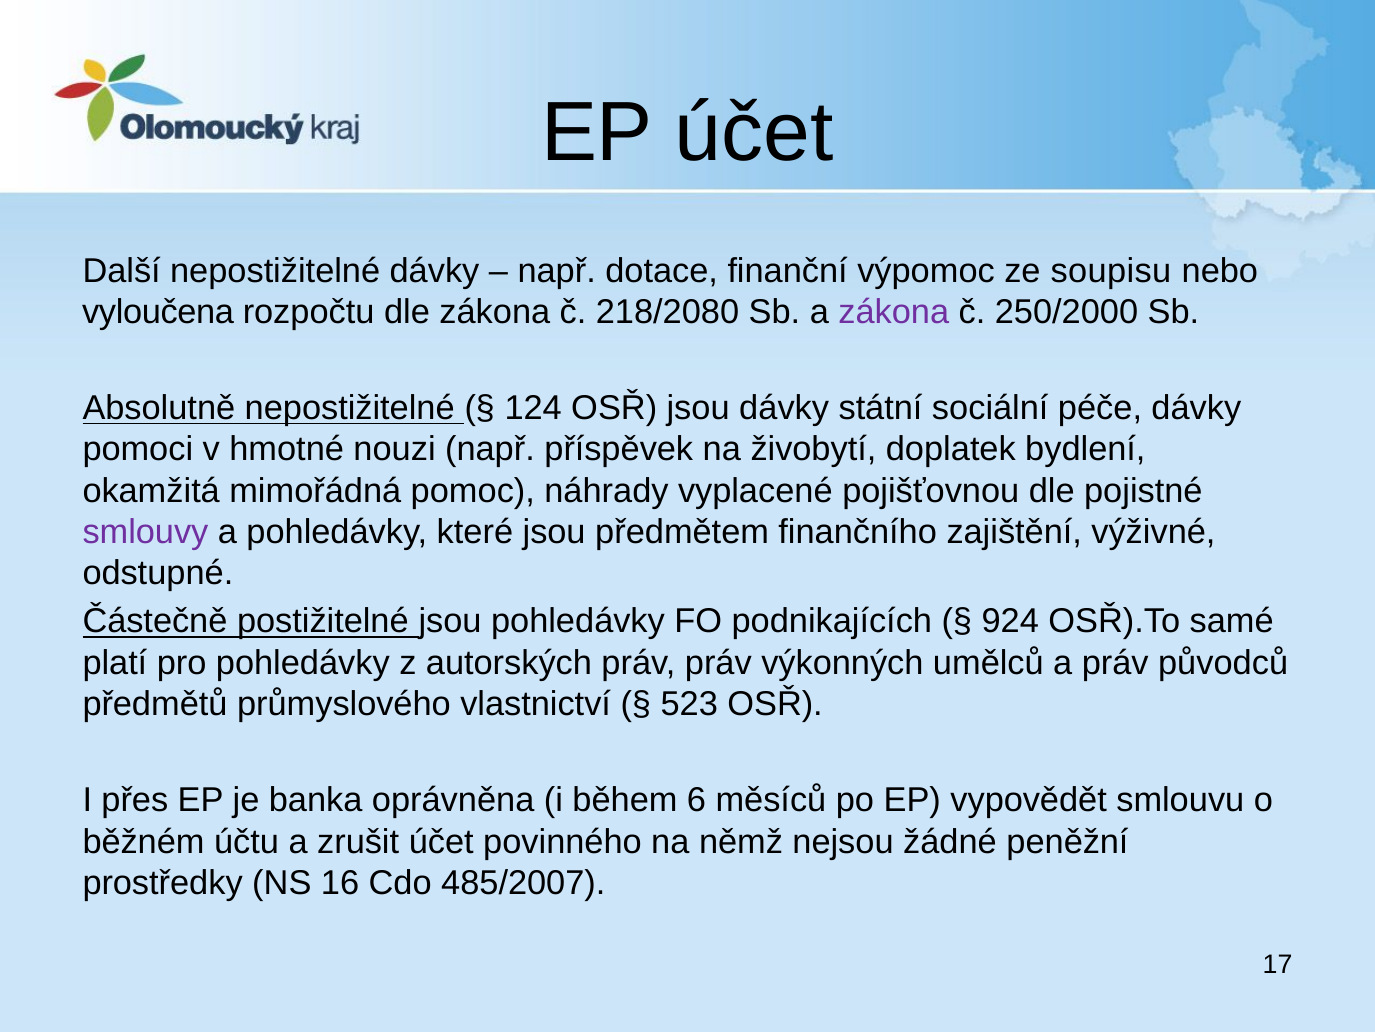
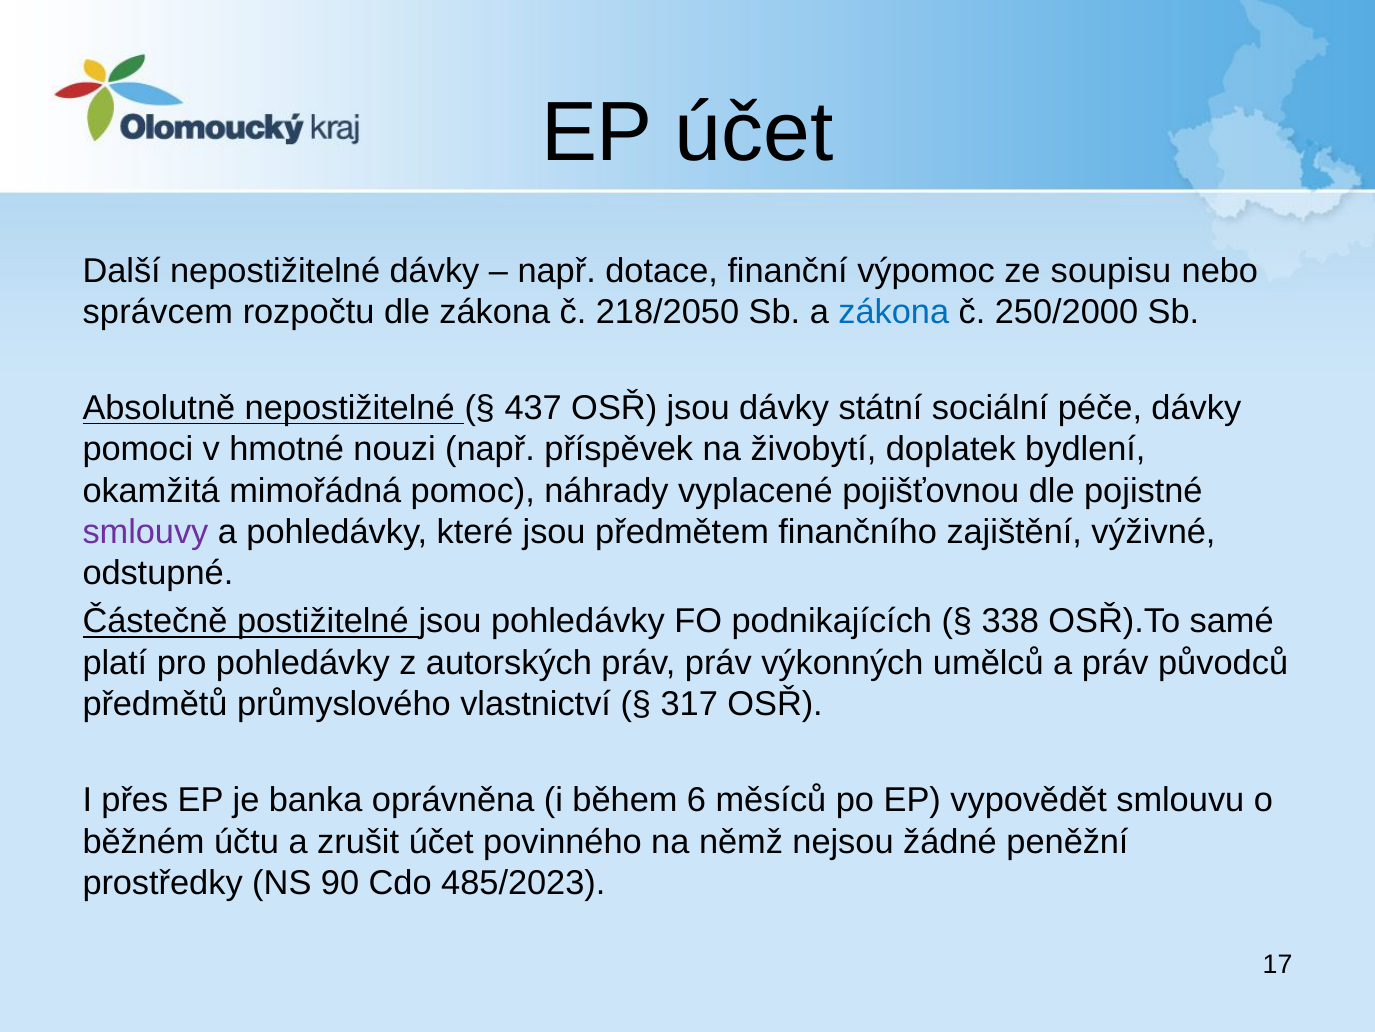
vyloučena: vyloučena -> správcem (158, 312)
218/2080: 218/2080 -> 218/2050 (667, 312)
zákona colour: purple -> blue (894, 312)
124: 124 -> 437 (533, 408)
924: 924 -> 338 (1010, 621)
523: 523 -> 317 (689, 704)
16: 16 -> 90 (340, 882)
485/2007: 485/2007 -> 485/2023 (523, 882)
